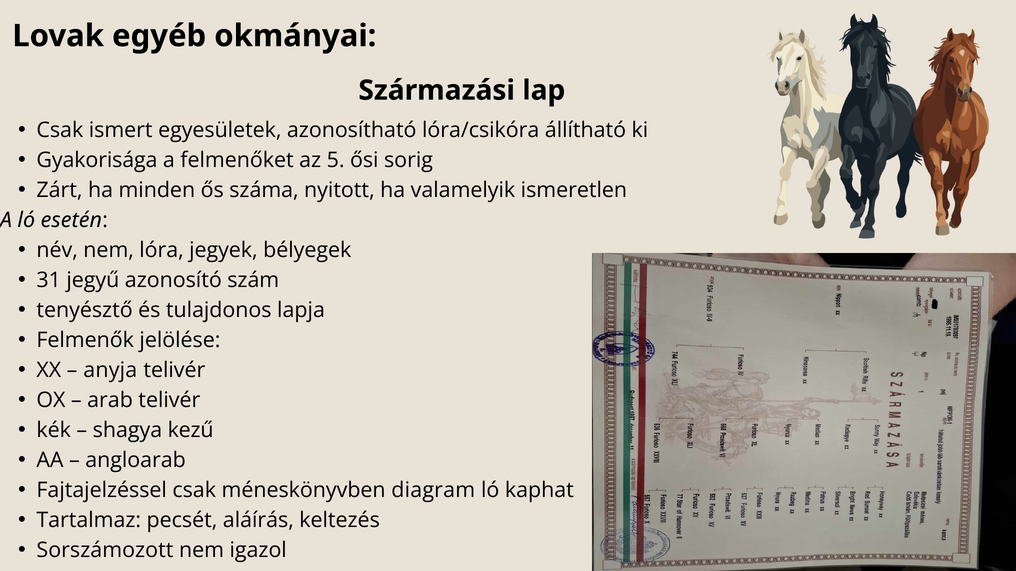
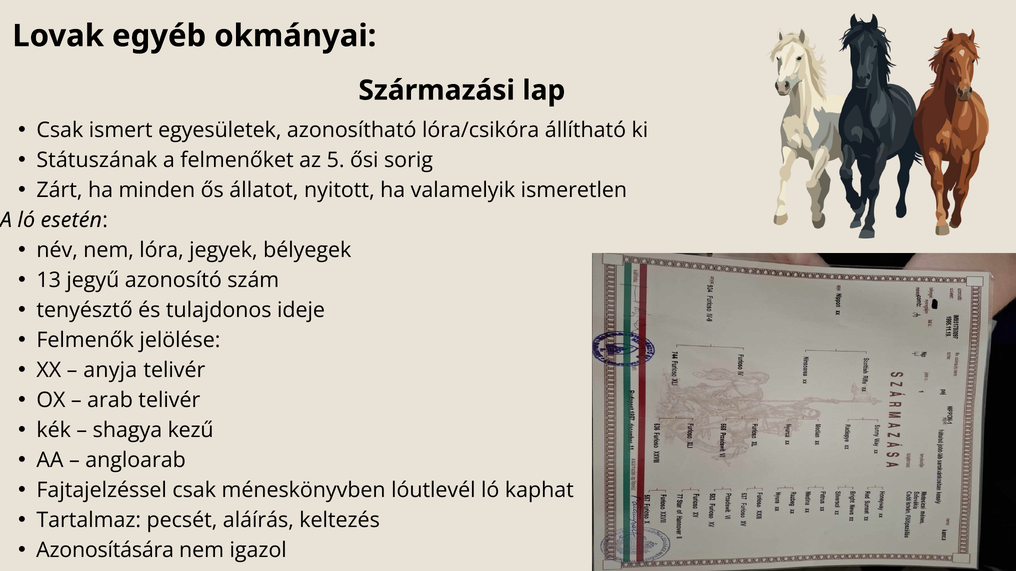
Gyakorisága: Gyakorisága -> Státuszának (97, 160)
száma: száma -> állatot (264, 190)
31: 31 -> 13 (49, 281)
lapja: lapja -> ideje (301, 311)
diagram: diagram -> lóutlevél (433, 491)
Sorszámozott: Sorszámozott -> Azonosítására (105, 551)
